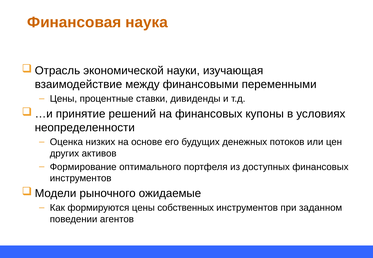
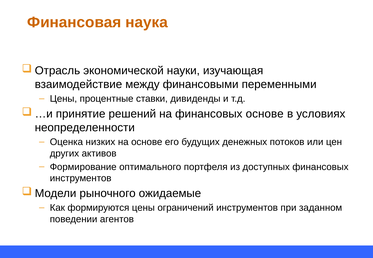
финансовых купоны: купоны -> основе (265, 114)
собственных: собственных -> ограничений (186, 208)
